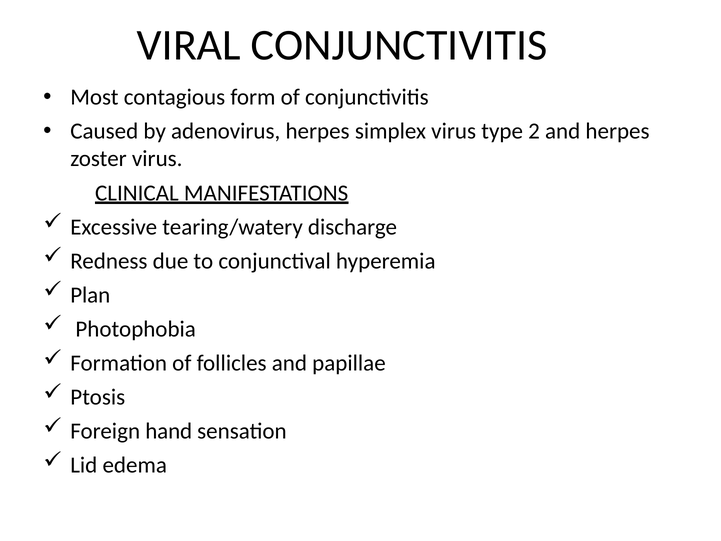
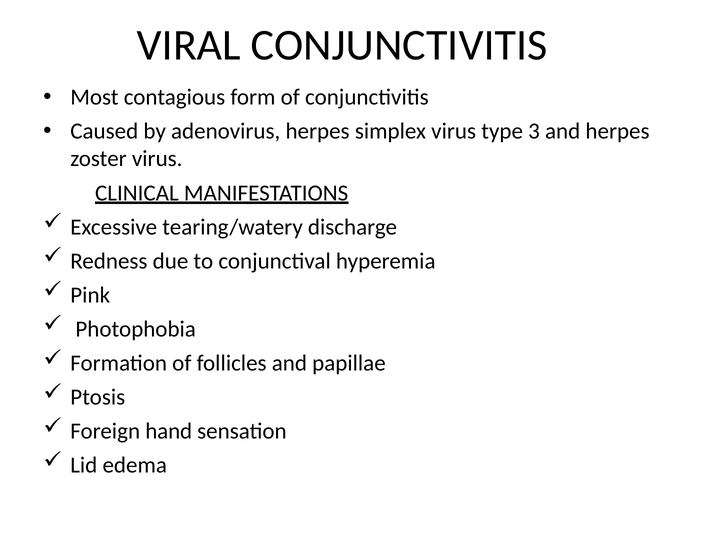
2: 2 -> 3 (534, 131)
Plan: Plan -> Pink (90, 295)
